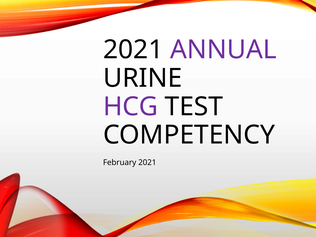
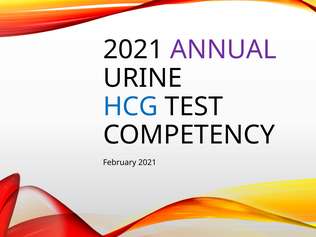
HCG colour: purple -> blue (131, 107)
